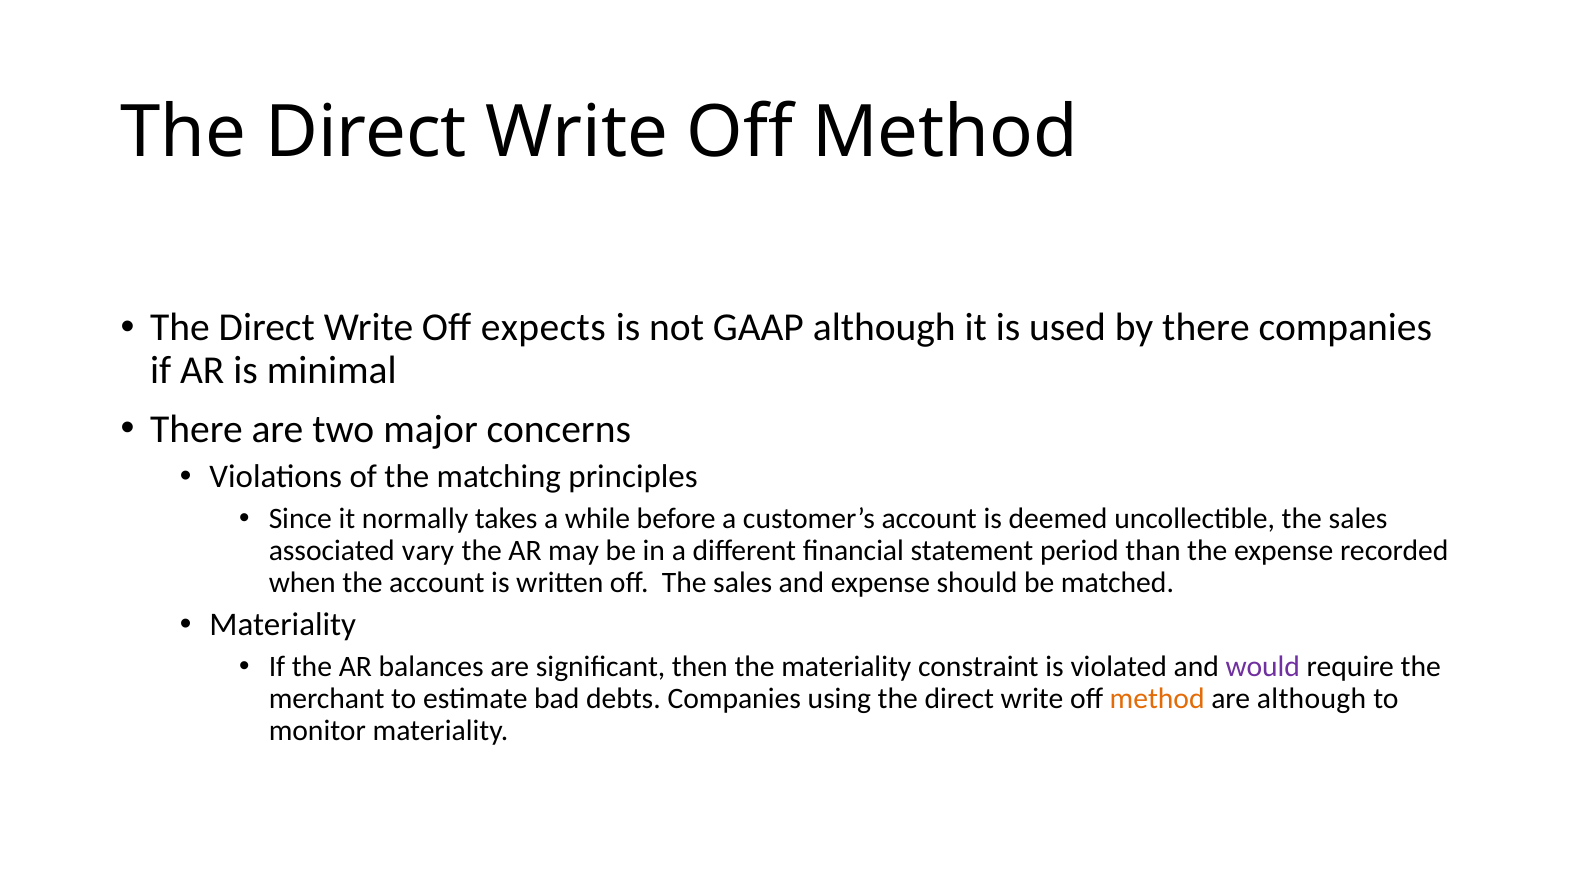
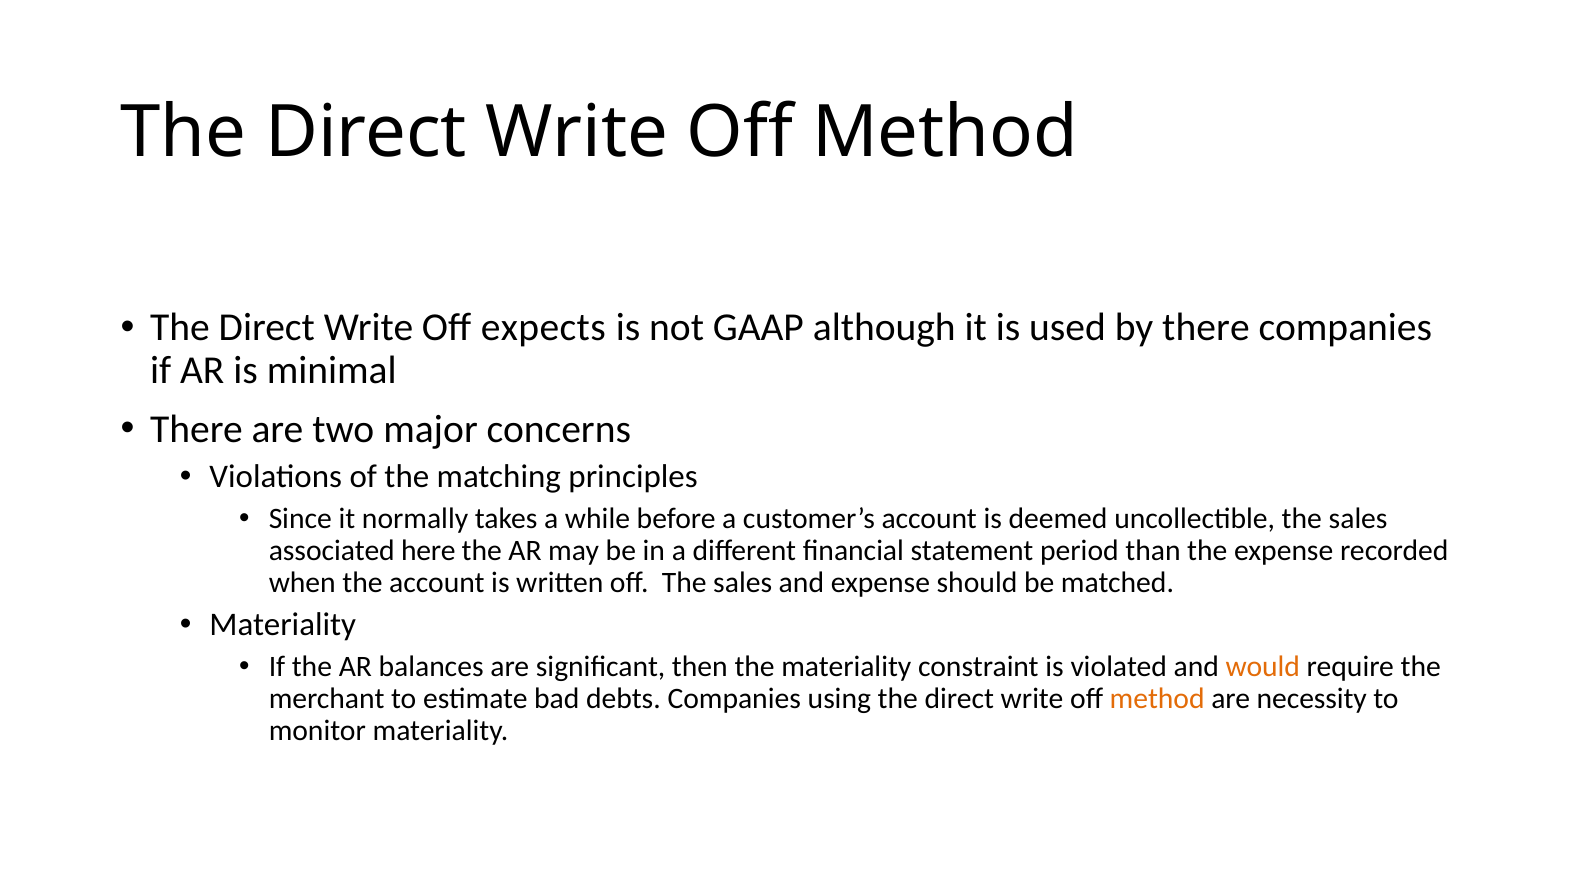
vary: vary -> here (428, 551)
would colour: purple -> orange (1263, 667)
are although: although -> necessity (1312, 699)
